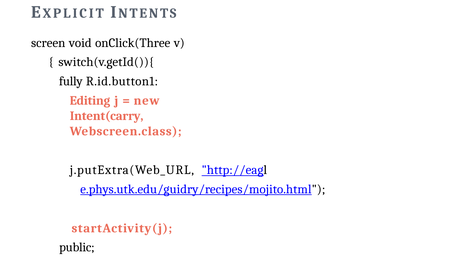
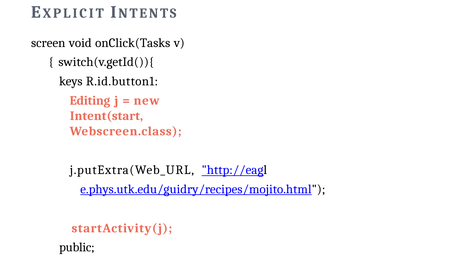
onClick(Three: onClick(Three -> onClick(Tasks (133, 43)
fully: fully -> keys (71, 81)
Intent(carry: Intent(carry -> Intent(start (106, 116)
